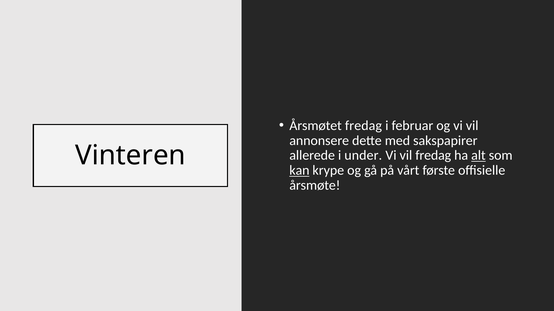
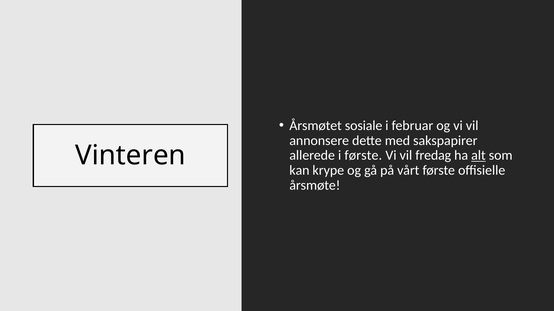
Årsmøtet fredag: fredag -> sosiale (364, 126)
i under: under -> første (363, 156)
kan underline: present -> none (299, 171)
